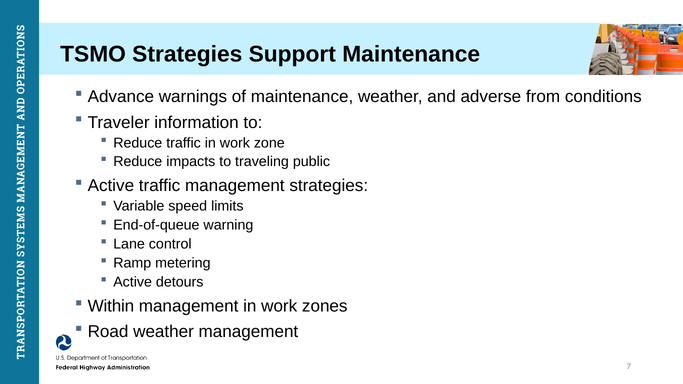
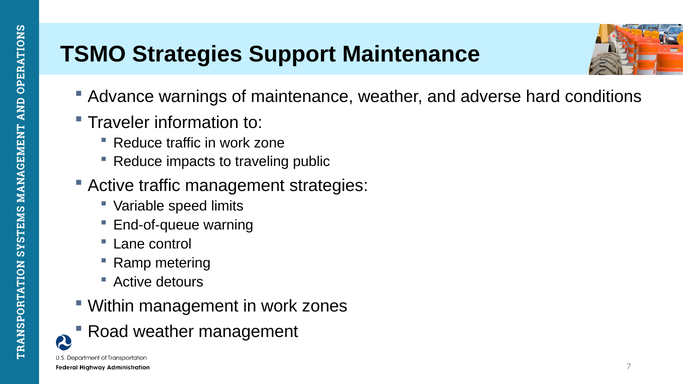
from: from -> hard (543, 97)
